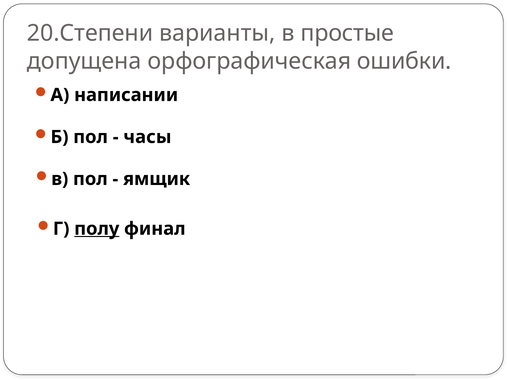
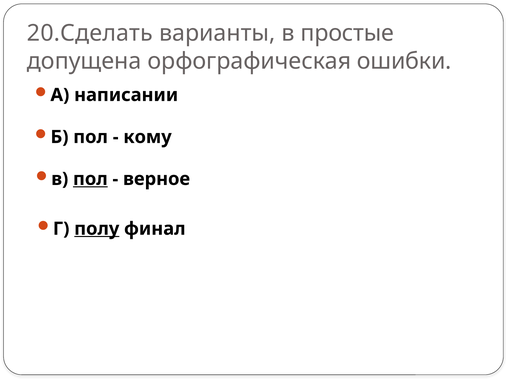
20.Степени: 20.Степени -> 20.Сделать (90, 33)
часы: часы -> кому (148, 137)
пол underline: none -> present (90, 179)
ямщик: ямщик -> верное (157, 179)
